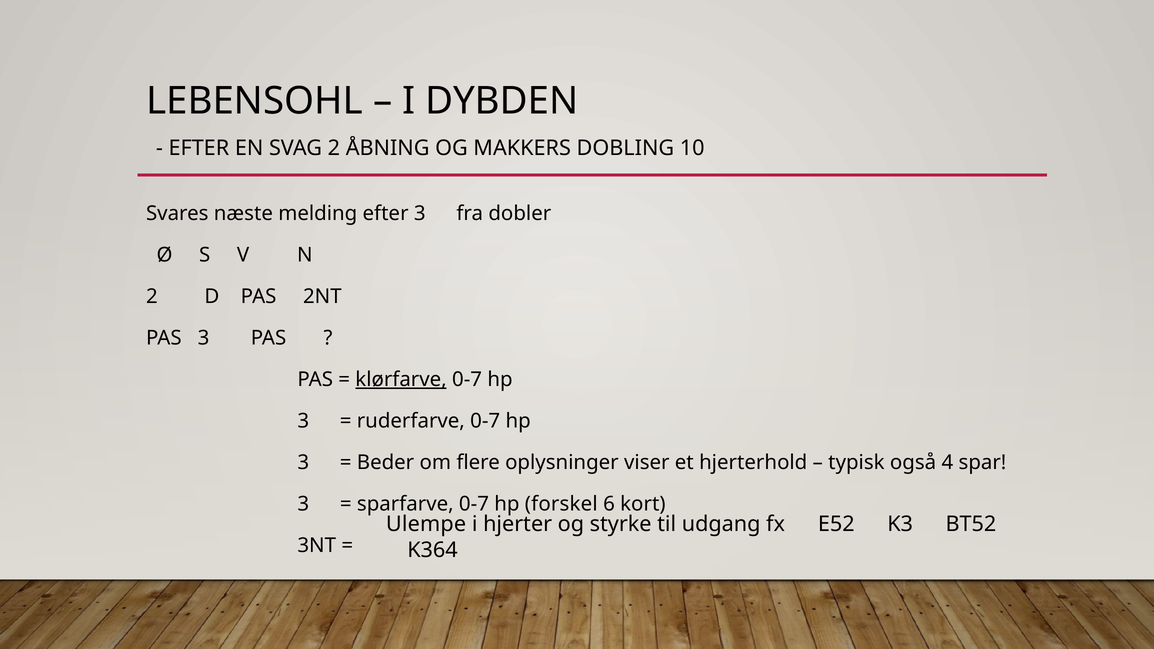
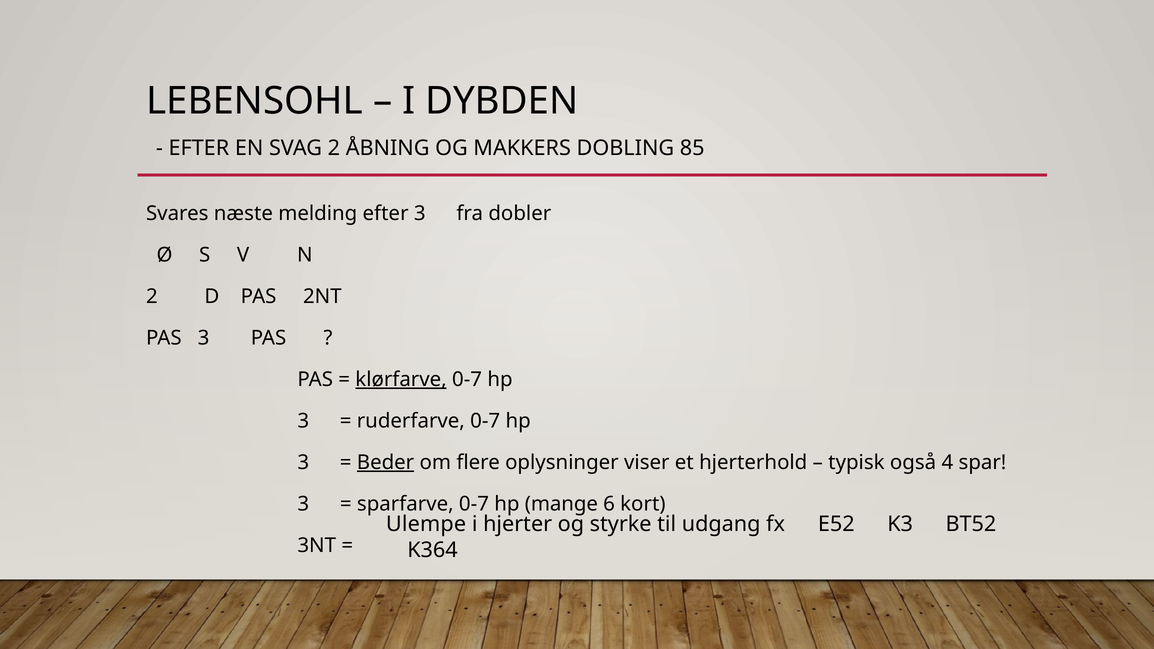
10: 10 -> 85 (692, 148)
Beder underline: none -> present (386, 463)
forskel: forskel -> mange (561, 504)
